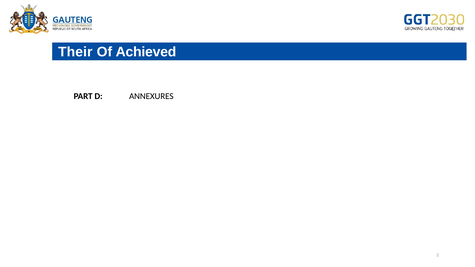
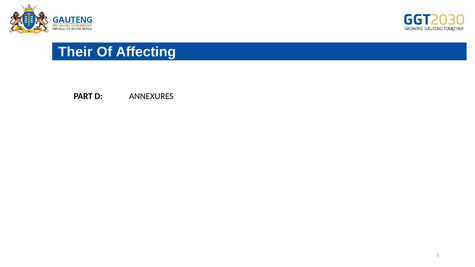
Achieved: Achieved -> Affecting (146, 52)
